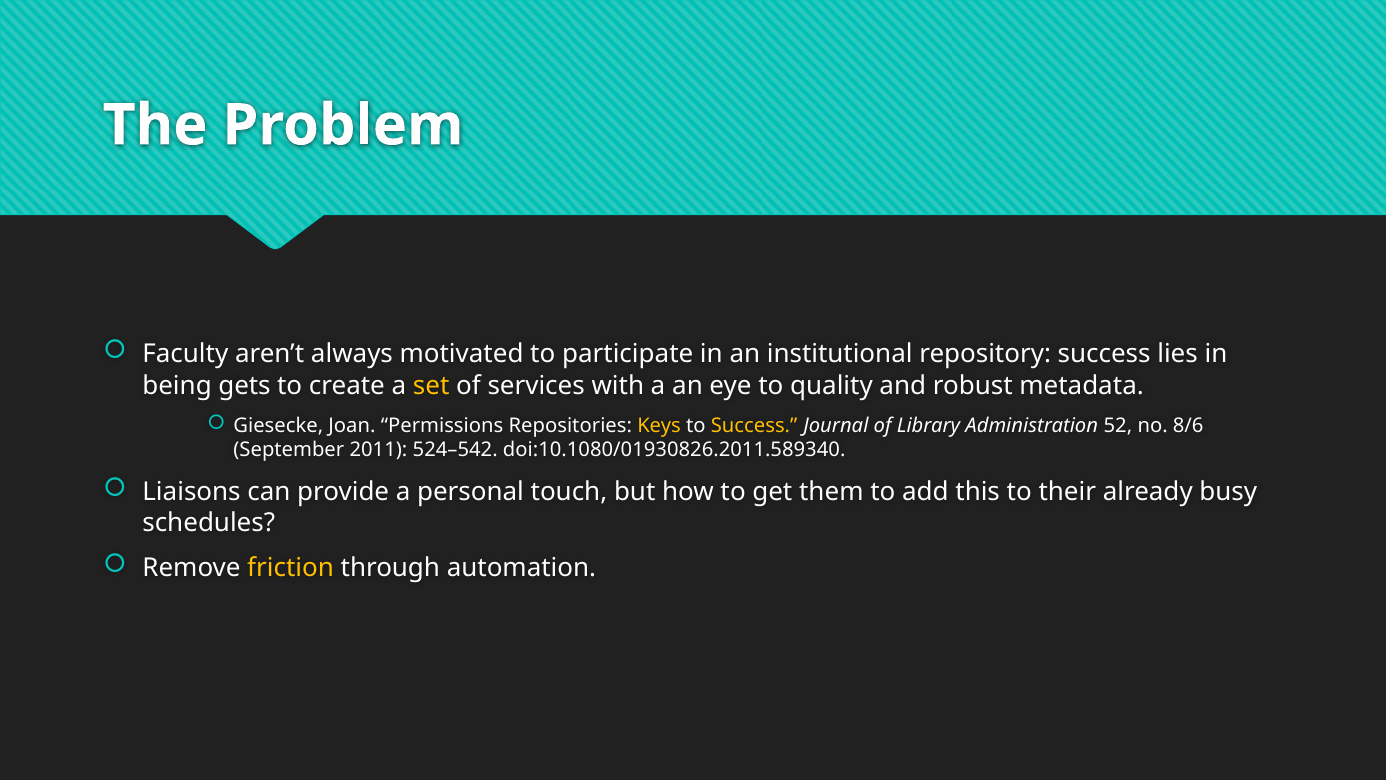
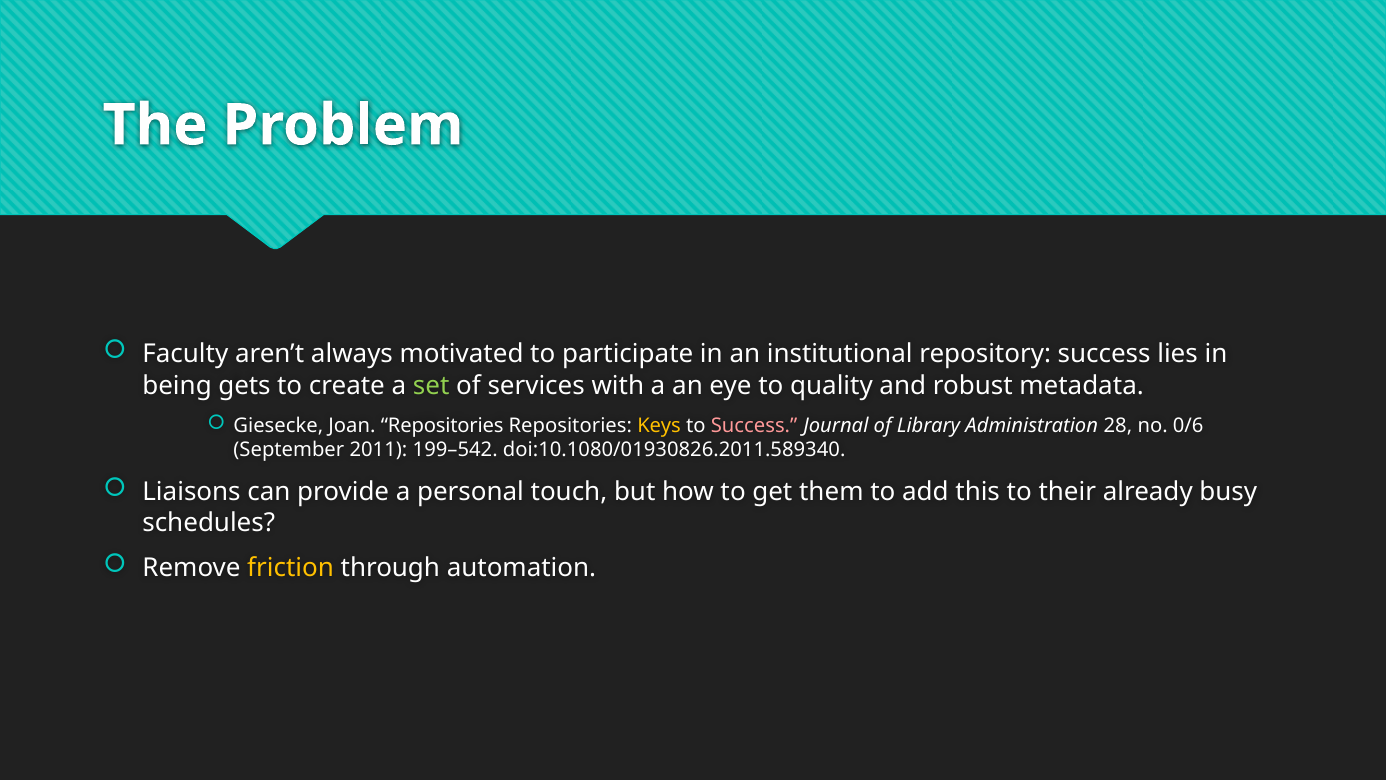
set colour: yellow -> light green (431, 385)
Joan Permissions: Permissions -> Repositories (442, 425)
Success colour: yellow -> pink (754, 425)
52: 52 -> 28 (1118, 425)
8/6: 8/6 -> 0/6 (1188, 425)
524–542: 524–542 -> 199–542 (455, 450)
